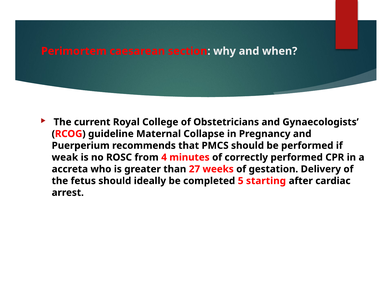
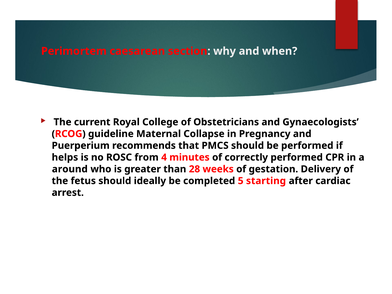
weak: weak -> helps (65, 157)
accreta: accreta -> around (70, 169)
27: 27 -> 28 (194, 169)
